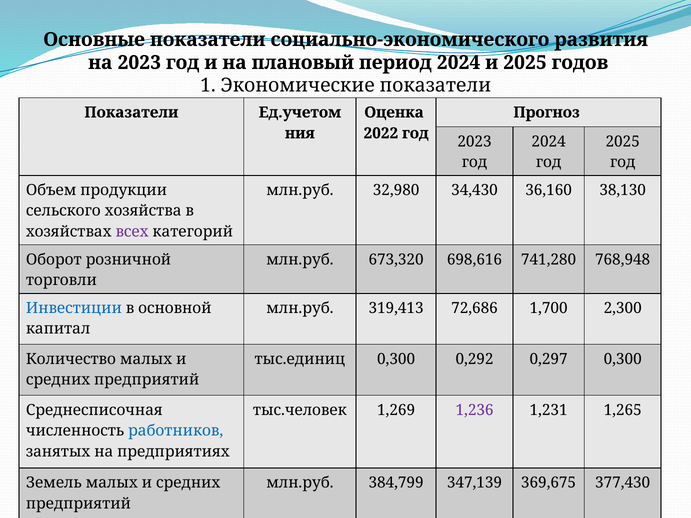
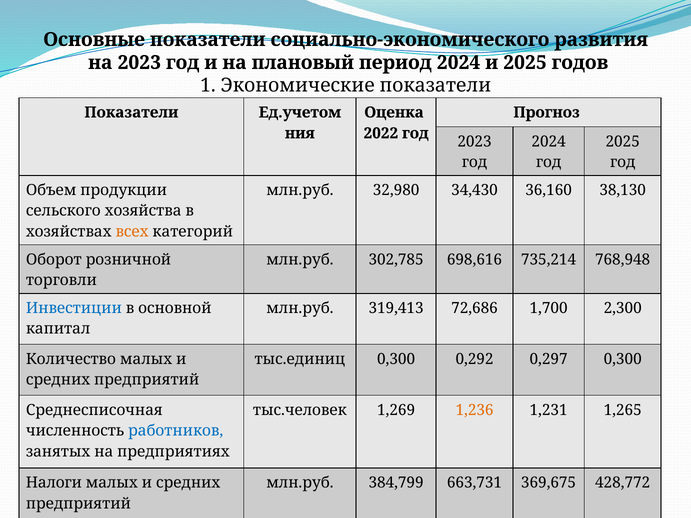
всех colour: purple -> orange (132, 232)
673,320: 673,320 -> 302,785 (396, 260)
741,280: 741,280 -> 735,214 (549, 260)
1,236 colour: purple -> orange (475, 410)
Земель: Земель -> Налоги (54, 483)
347,139: 347,139 -> 663,731 (474, 483)
377,430: 377,430 -> 428,772 (623, 483)
